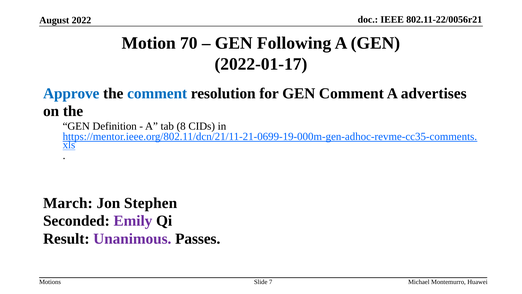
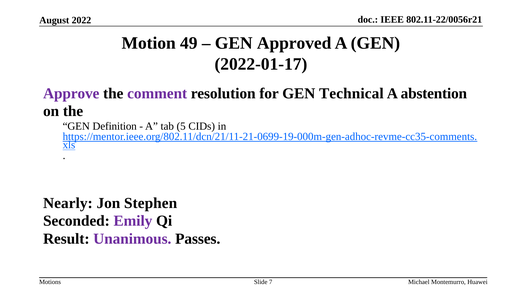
70: 70 -> 49 (189, 43)
Following: Following -> Approved (294, 43)
Approve colour: blue -> purple (71, 93)
comment colour: blue -> purple (157, 93)
GEN Comment: Comment -> Technical (351, 93)
advertises: advertises -> abstention (434, 93)
8: 8 -> 5 (181, 126)
March: March -> Nearly (68, 203)
